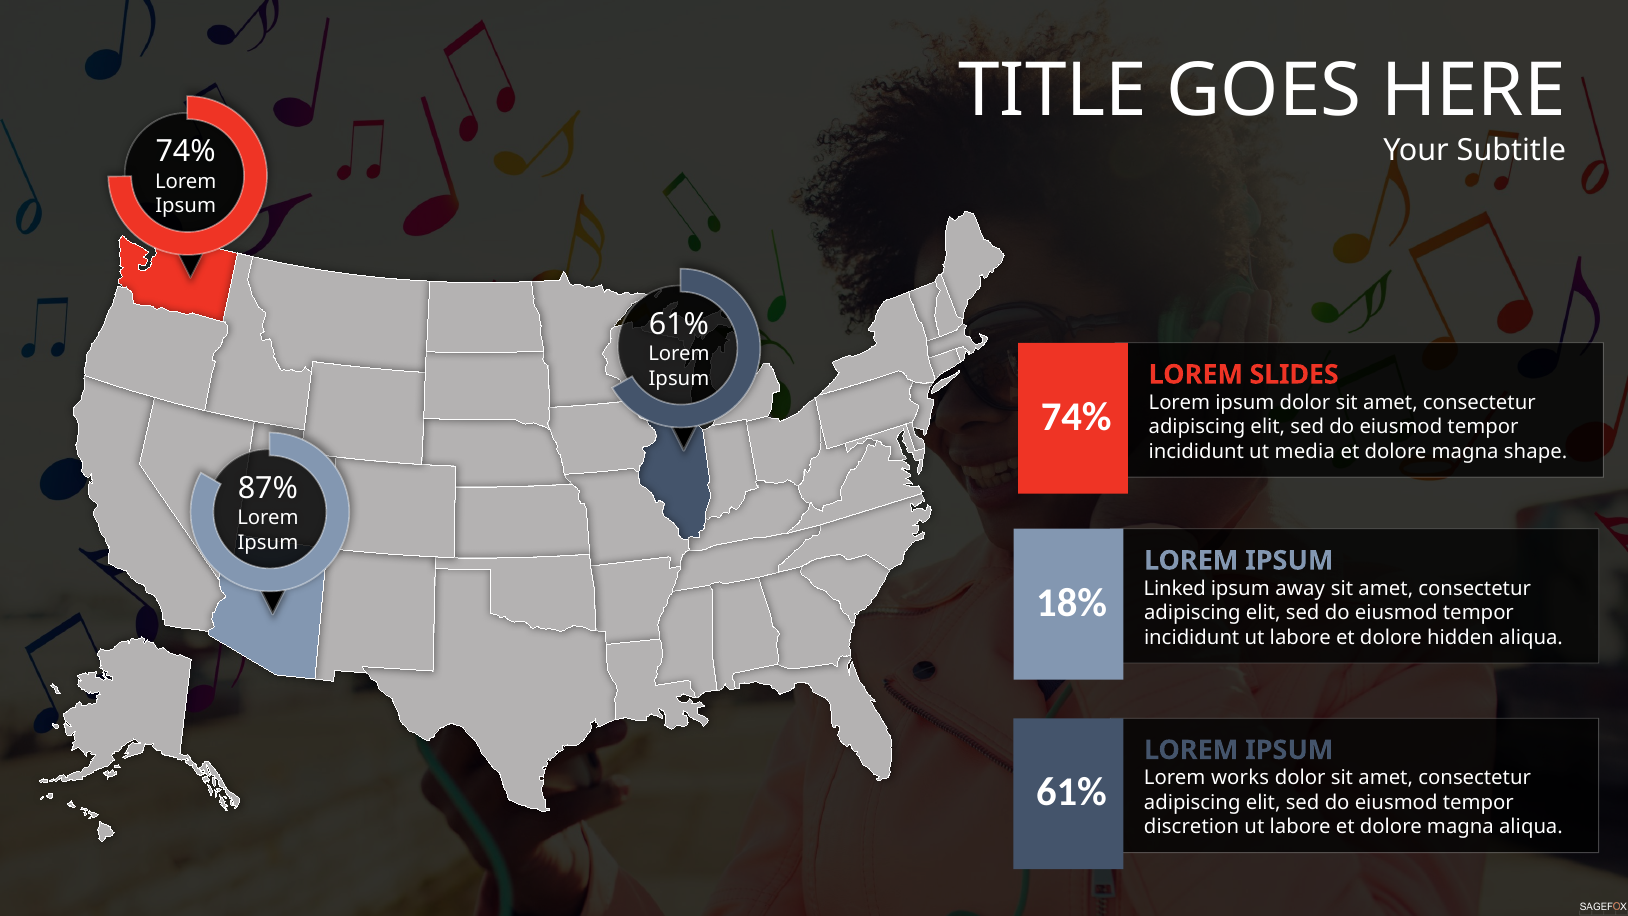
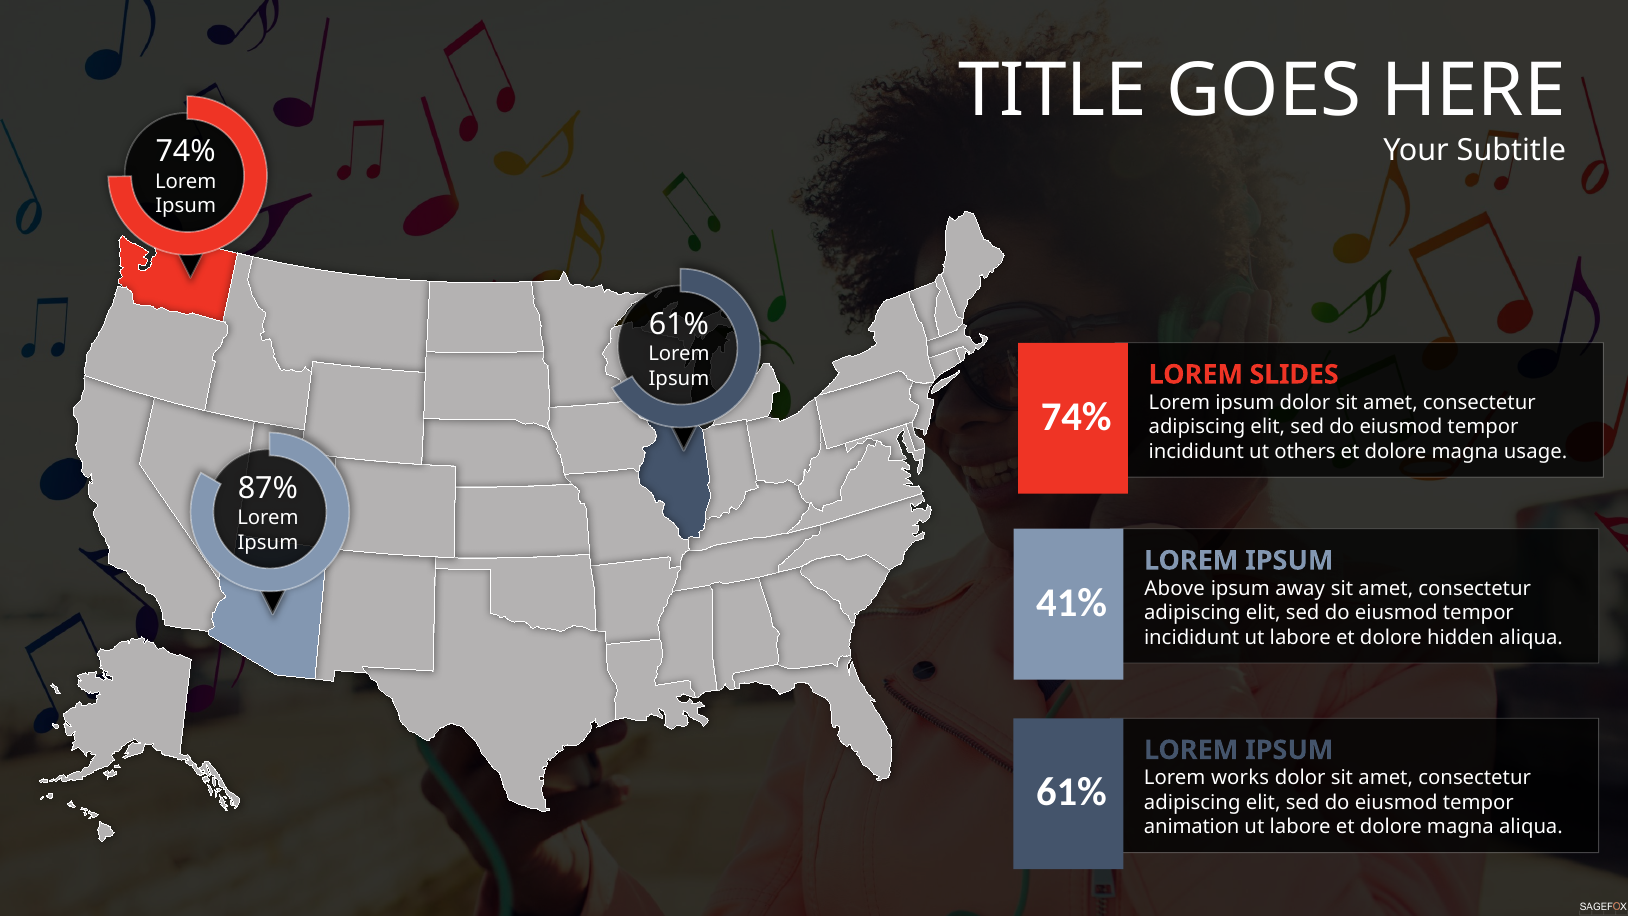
media: media -> others (1305, 451)
shape: shape -> usage (1536, 451)
Linked: Linked -> Above (1175, 588)
18%: 18% -> 41% (1072, 603)
discretion: discretion -> animation (1192, 827)
